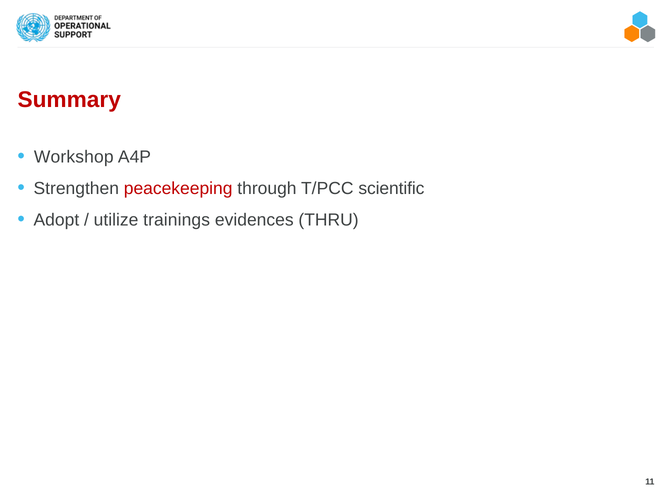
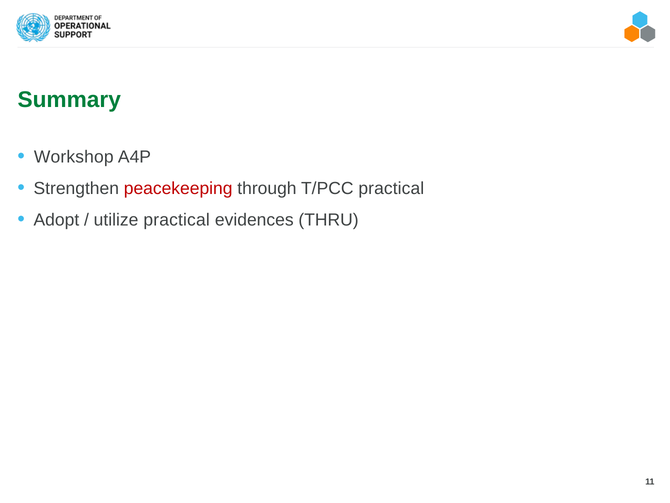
Summary colour: red -> green (69, 100)
T/PCC scientific: scientific -> practical (391, 188)
utilize trainings: trainings -> practical (177, 220)
